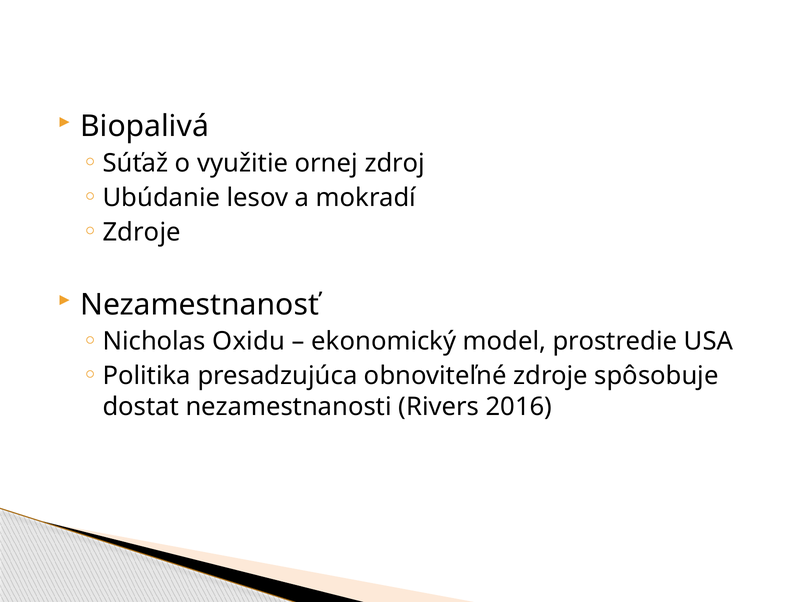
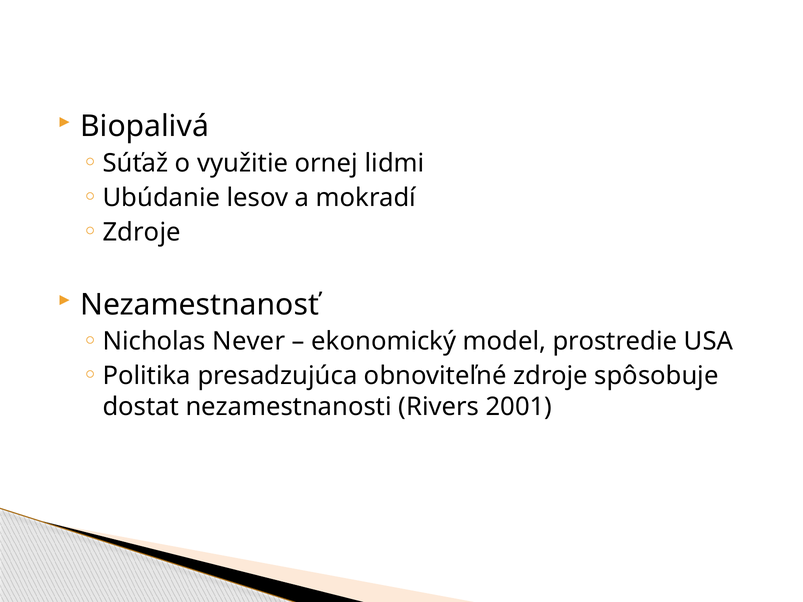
zdroj: zdroj -> lidmi (395, 163)
Oxidu: Oxidu -> Never (249, 342)
2016: 2016 -> 2001 (519, 407)
